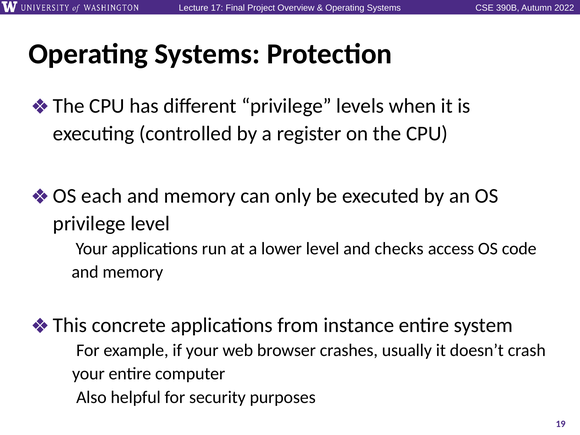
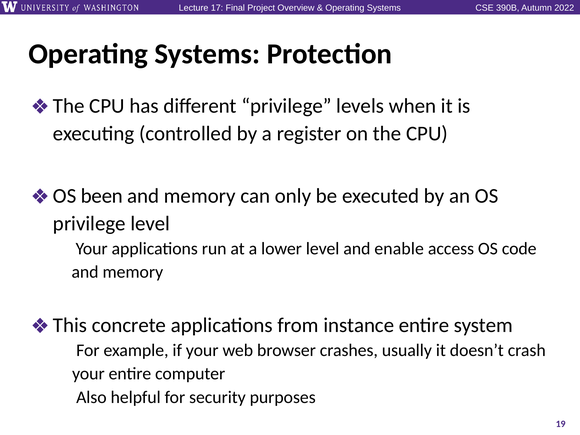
each: each -> been (102, 196)
checks: checks -> enable (399, 249)
